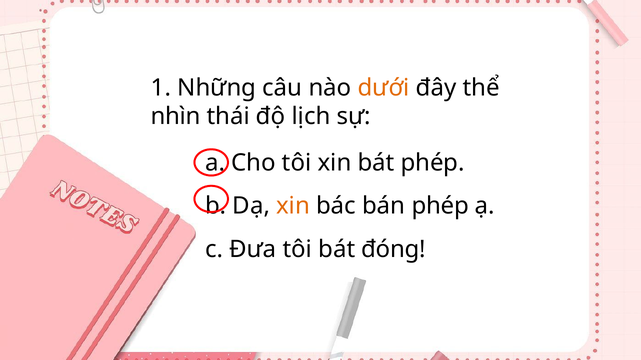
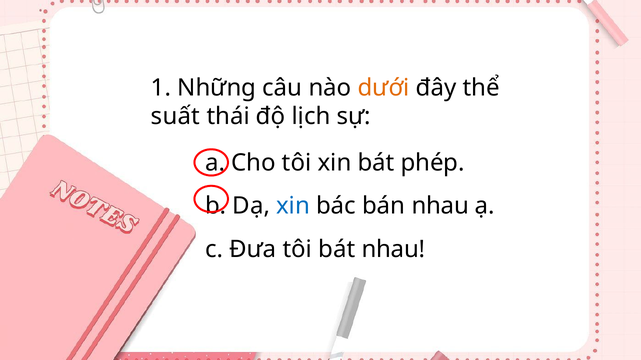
nhìn: nhìn -> suất (175, 117)
xin colour: orange -> blue (293, 206)
bán phép: phép -> nhau (440, 206)
bát đóng: đóng -> nhau (393, 250)
